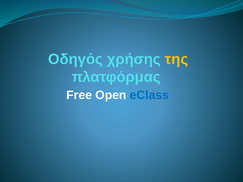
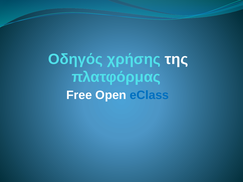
της colour: yellow -> white (176, 59)
